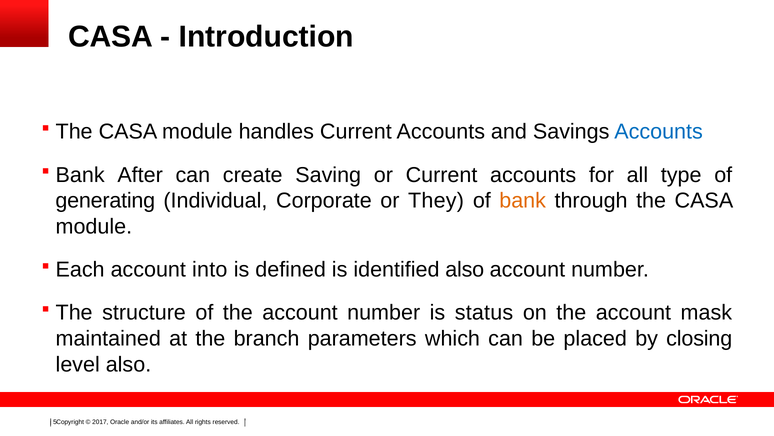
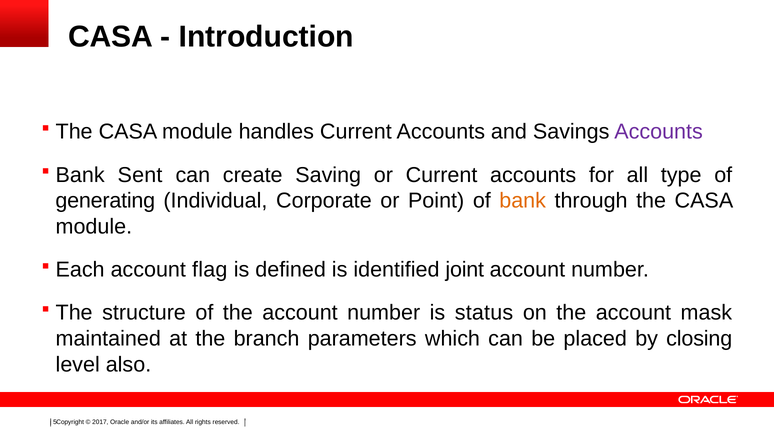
Accounts colour: blue -> purple (659, 132)
After: After -> Sent (140, 175)
They: They -> Point (436, 201)
into: into -> flag (210, 269)
identified also: also -> joint (465, 269)
